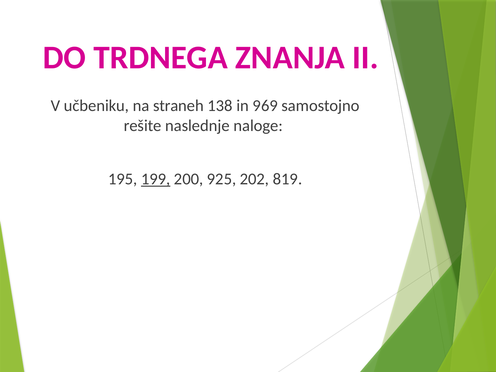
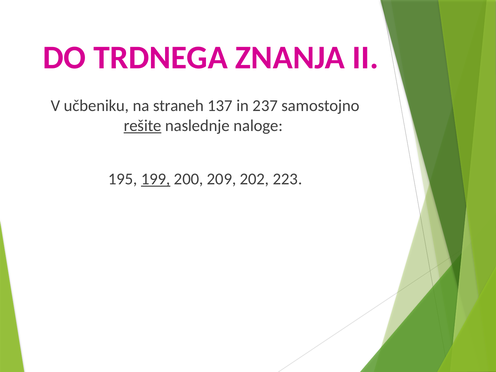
138: 138 -> 137 (220, 106)
969: 969 -> 237 (265, 106)
rešite underline: none -> present (143, 126)
925: 925 -> 209 (222, 179)
819: 819 -> 223 (288, 179)
